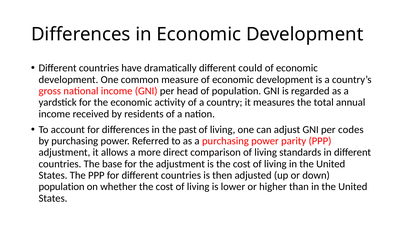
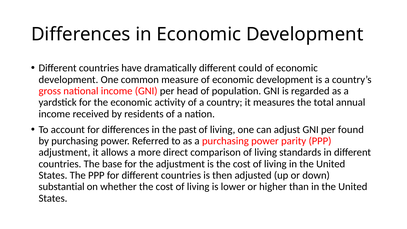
codes: codes -> found (351, 130)
population: population -> substantial (62, 187)
